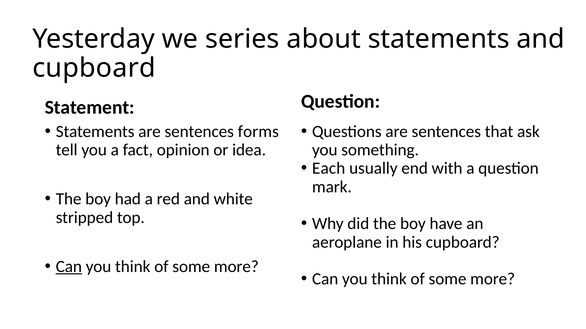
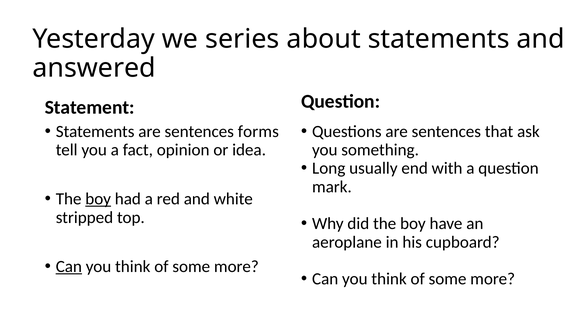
cupboard: cupboard -> answered (94, 68)
Each: Each -> Long (329, 169)
boy underline: none -> present (98, 199)
